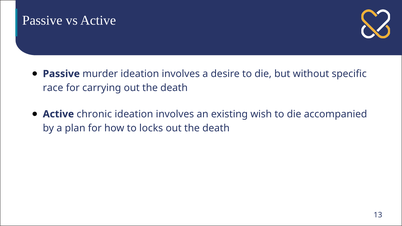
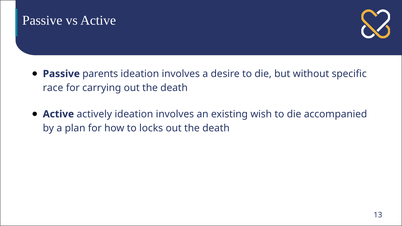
murder: murder -> parents (100, 74)
chronic: chronic -> actively (94, 114)
